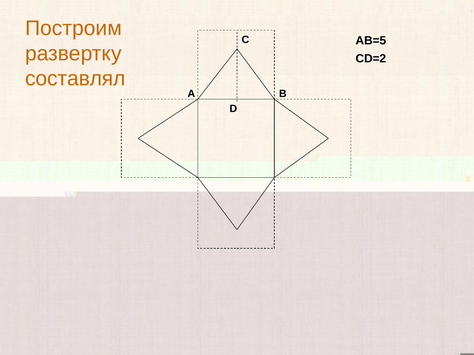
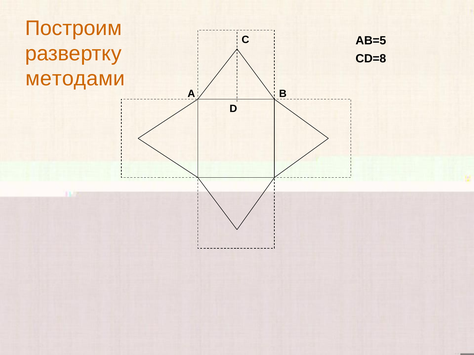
CD=2: CD=2 -> CD=8 (371, 59)
составлял: составлял -> методами (75, 79)
